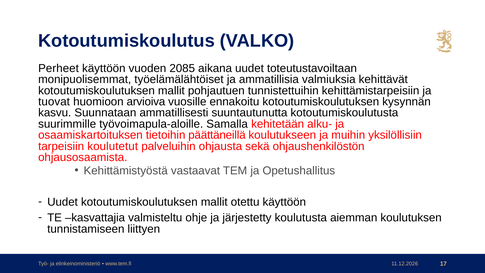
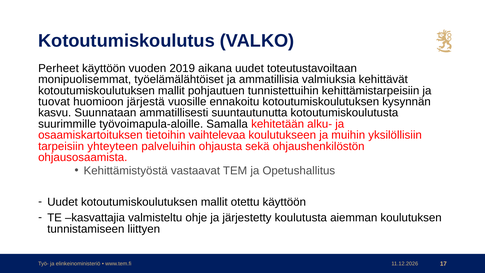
2085: 2085 -> 2019 (182, 68)
arvioiva: arvioiva -> järjestä (146, 102)
päättäneillä: päättäneillä -> vaihtelevaa (217, 135)
koulutetut: koulutetut -> yhteyteen (113, 146)
